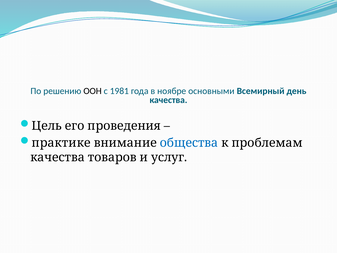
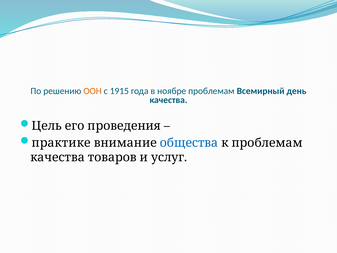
ООН colour: black -> orange (93, 91)
1981: 1981 -> 1915 (119, 91)
ноябре основными: основными -> проблемам (211, 91)
